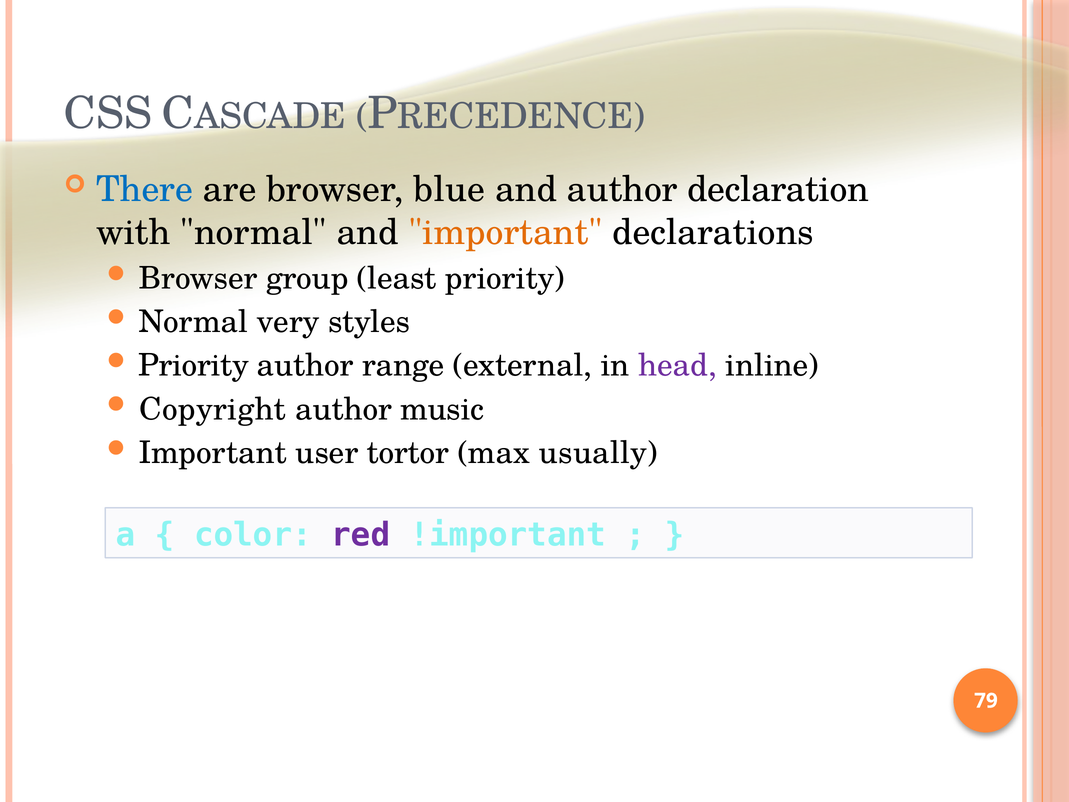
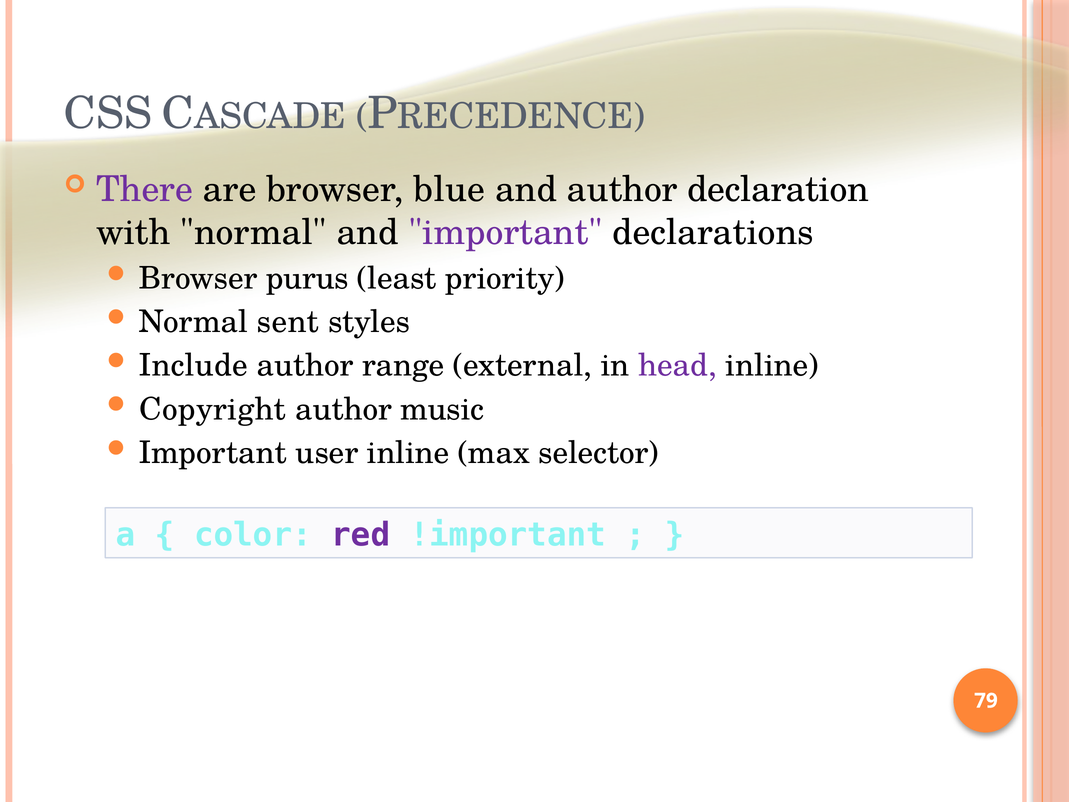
There colour: blue -> purple (145, 189)
important colour: orange -> purple (505, 232)
group: group -> purus (307, 278)
very: very -> sent (288, 322)
Priority: Priority -> Include (193, 366)
user tortor: tortor -> inline (408, 453)
usually: usually -> selector (599, 453)
